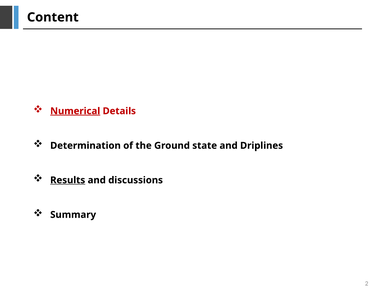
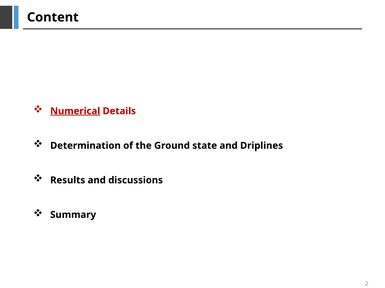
Results underline: present -> none (68, 181)
